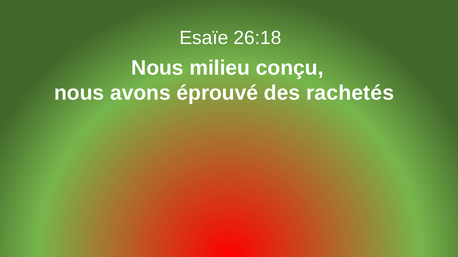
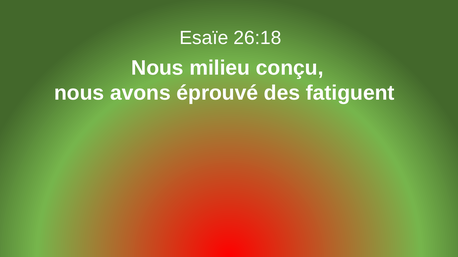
rachetés: rachetés -> fatiguent (350, 93)
